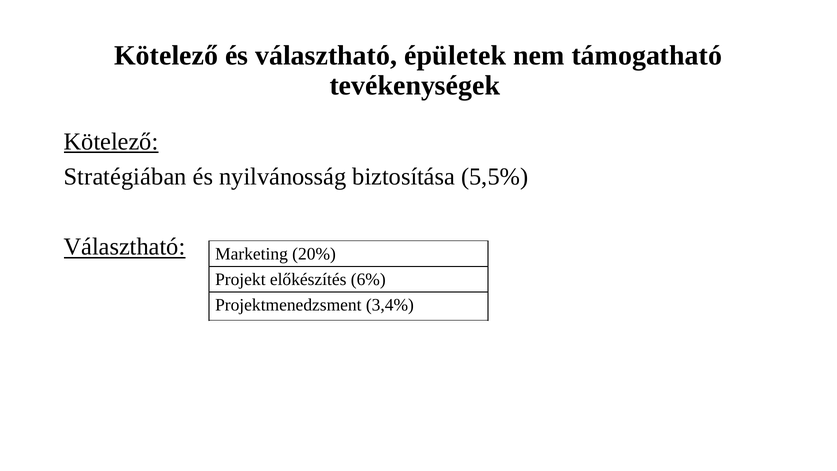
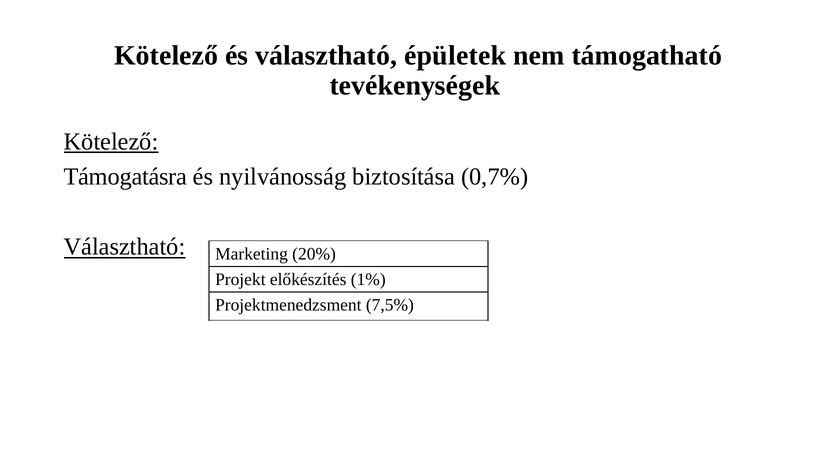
Stratégiában: Stratégiában -> Támogatásra (125, 177)
5,5%: 5,5% -> 0,7% (495, 177)
6%: 6% -> 1% (368, 279)
3,4%: 3,4% -> 7,5% (390, 305)
